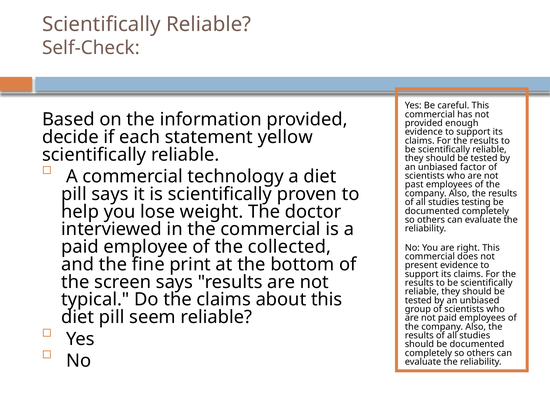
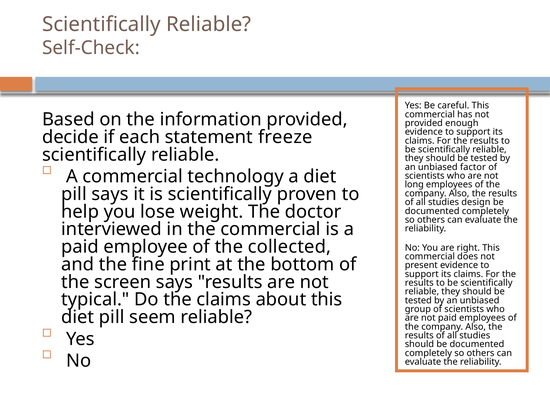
yellow: yellow -> freeze (285, 137)
past: past -> long (414, 185)
testing: testing -> design (476, 202)
